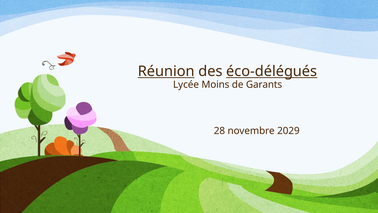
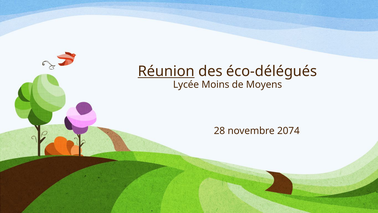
éco-délégués underline: present -> none (272, 71)
Garants: Garants -> Moyens (264, 84)
2029: 2029 -> 2074 (288, 131)
